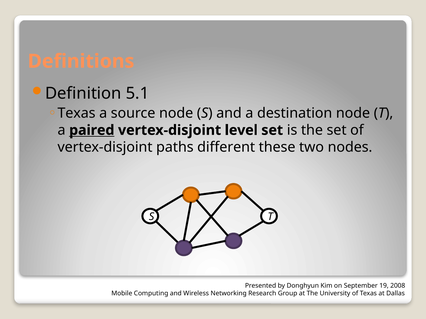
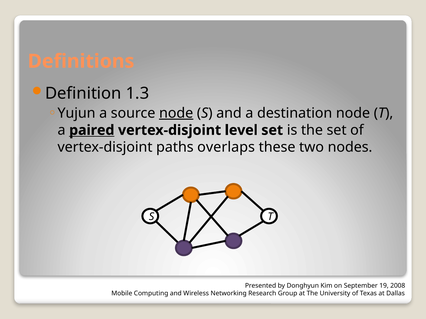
5.1: 5.1 -> 1.3 (137, 94)
Texas: Texas -> Yujun (76, 113)
node underline: none -> present (176, 113)
different: different -> overlaps (226, 147)
